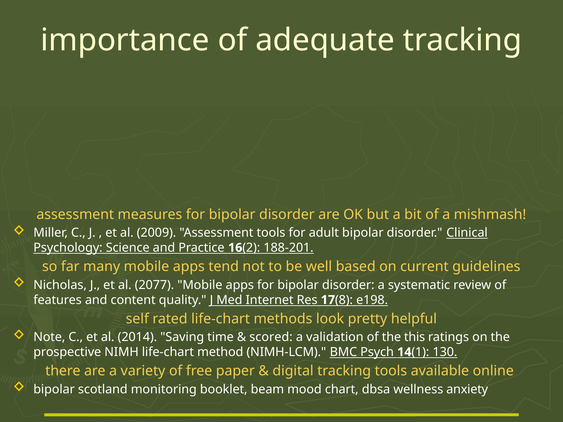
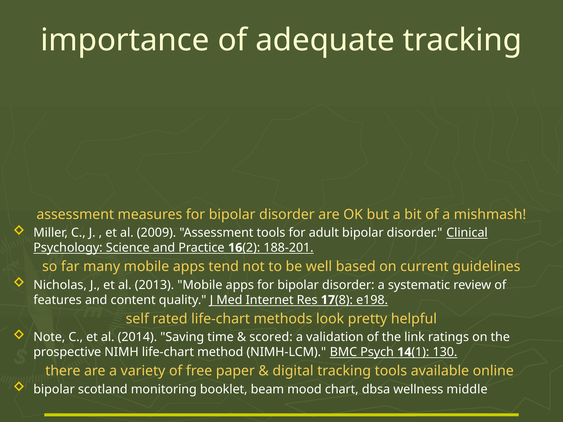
2077: 2077 -> 2013 (154, 285)
this: this -> link (415, 337)
anxiety: anxiety -> middle (467, 390)
